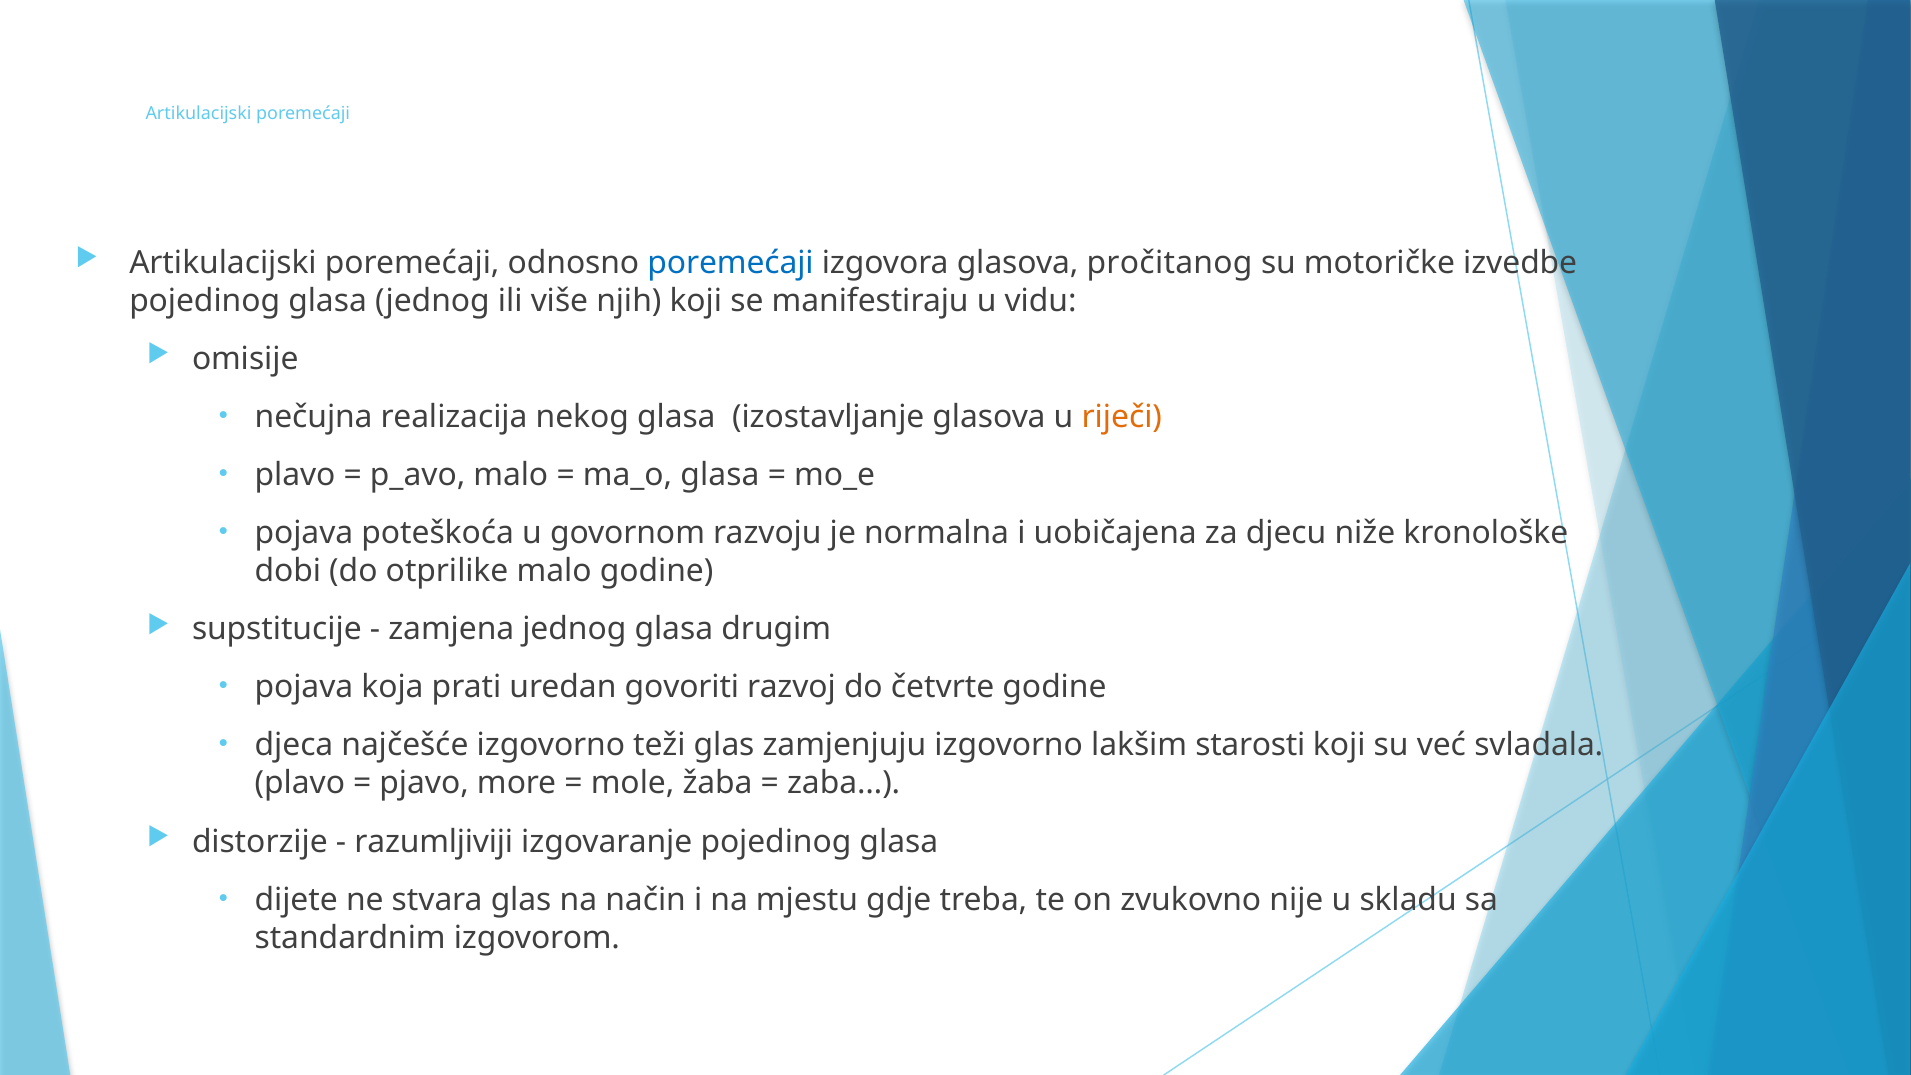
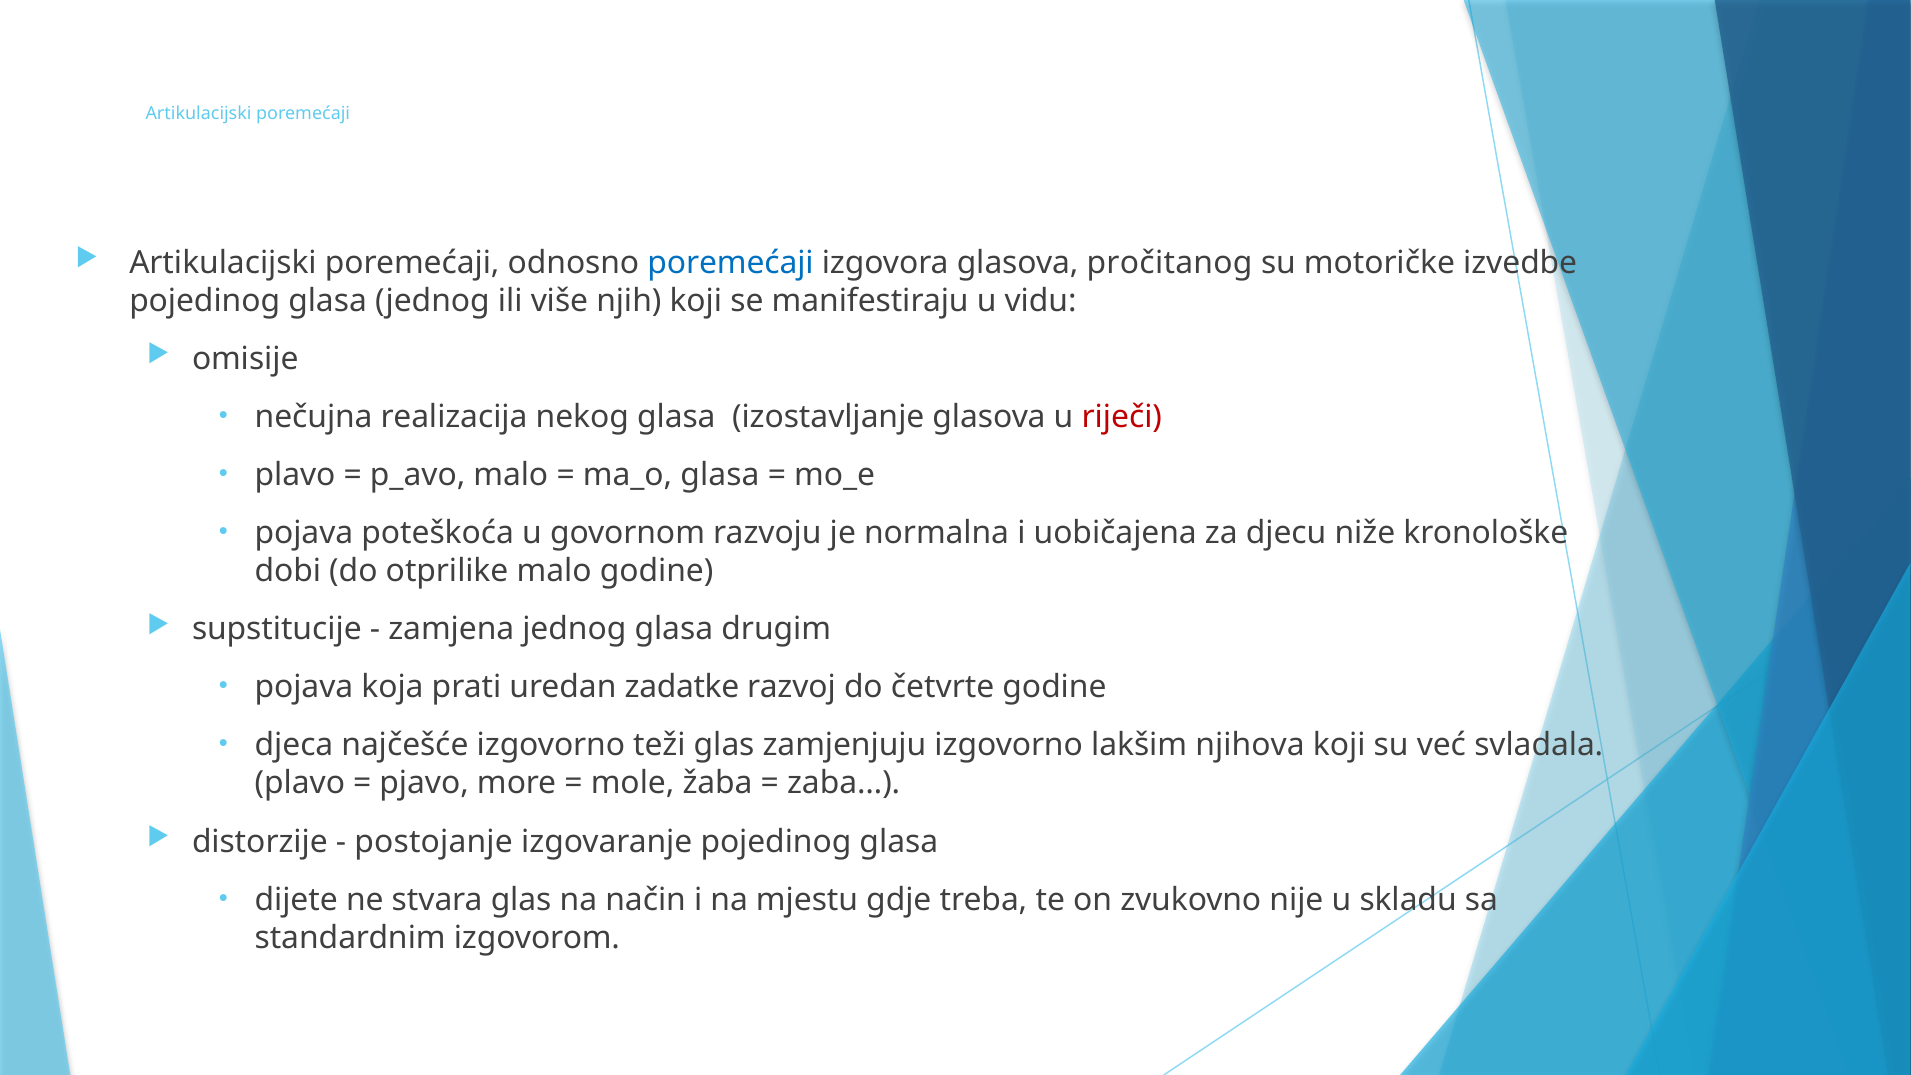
riječi colour: orange -> red (1122, 417)
govoriti: govoriti -> zadatke (682, 687)
starosti: starosti -> njihova (1250, 745)
razumljiviji: razumljiviji -> postojanje (434, 841)
